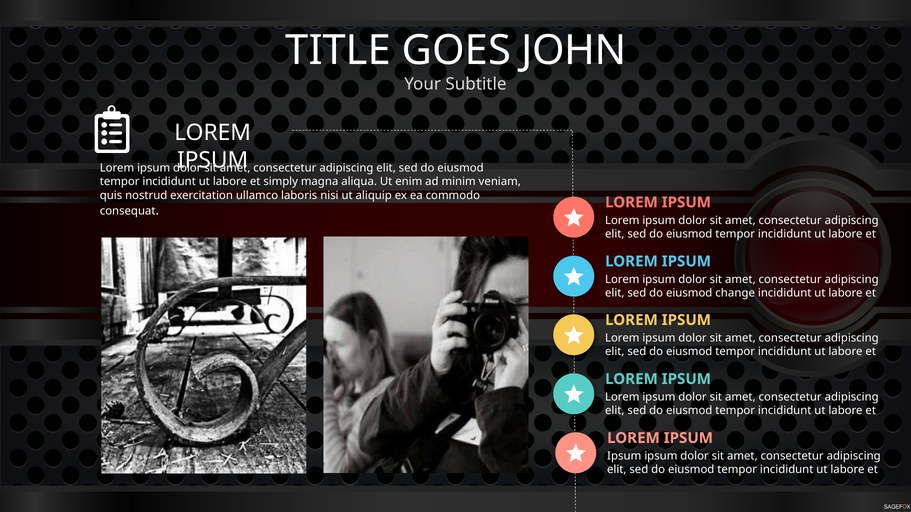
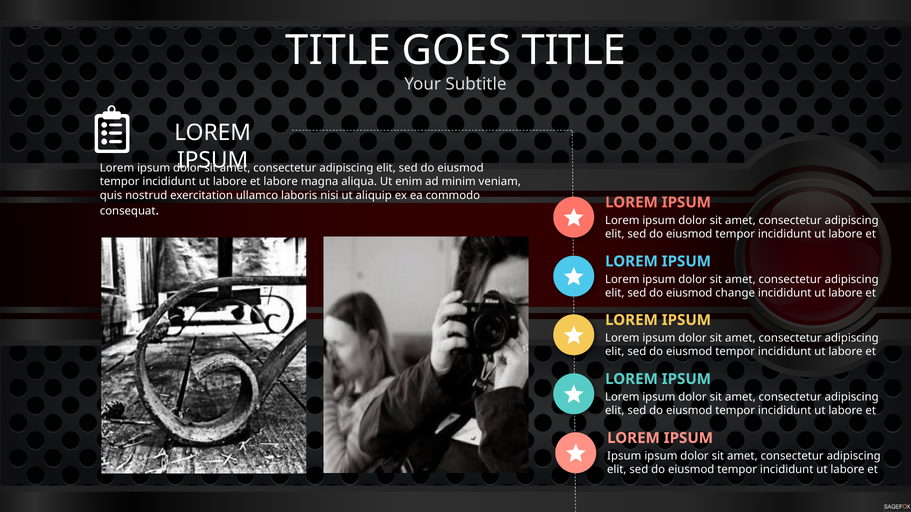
GOES JOHN: JOHN -> TITLE (574, 51)
et simply: simply -> labore (281, 182)
